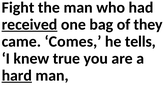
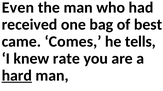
Fight: Fight -> Even (18, 8)
received underline: present -> none (29, 25)
they: they -> best (148, 25)
true: true -> rate (66, 59)
